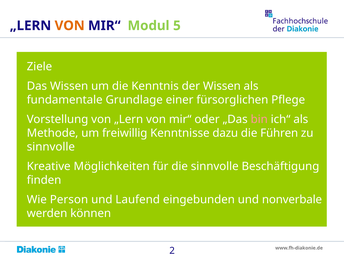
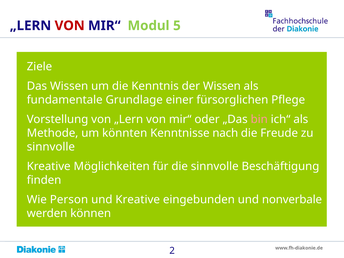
VON colour: orange -> red (70, 26)
freiwillig: freiwillig -> könnten (125, 133)
dazu: dazu -> nach (225, 133)
Führen: Führen -> Freude (279, 133)
und Laufend: Laufend -> Kreative (138, 200)
